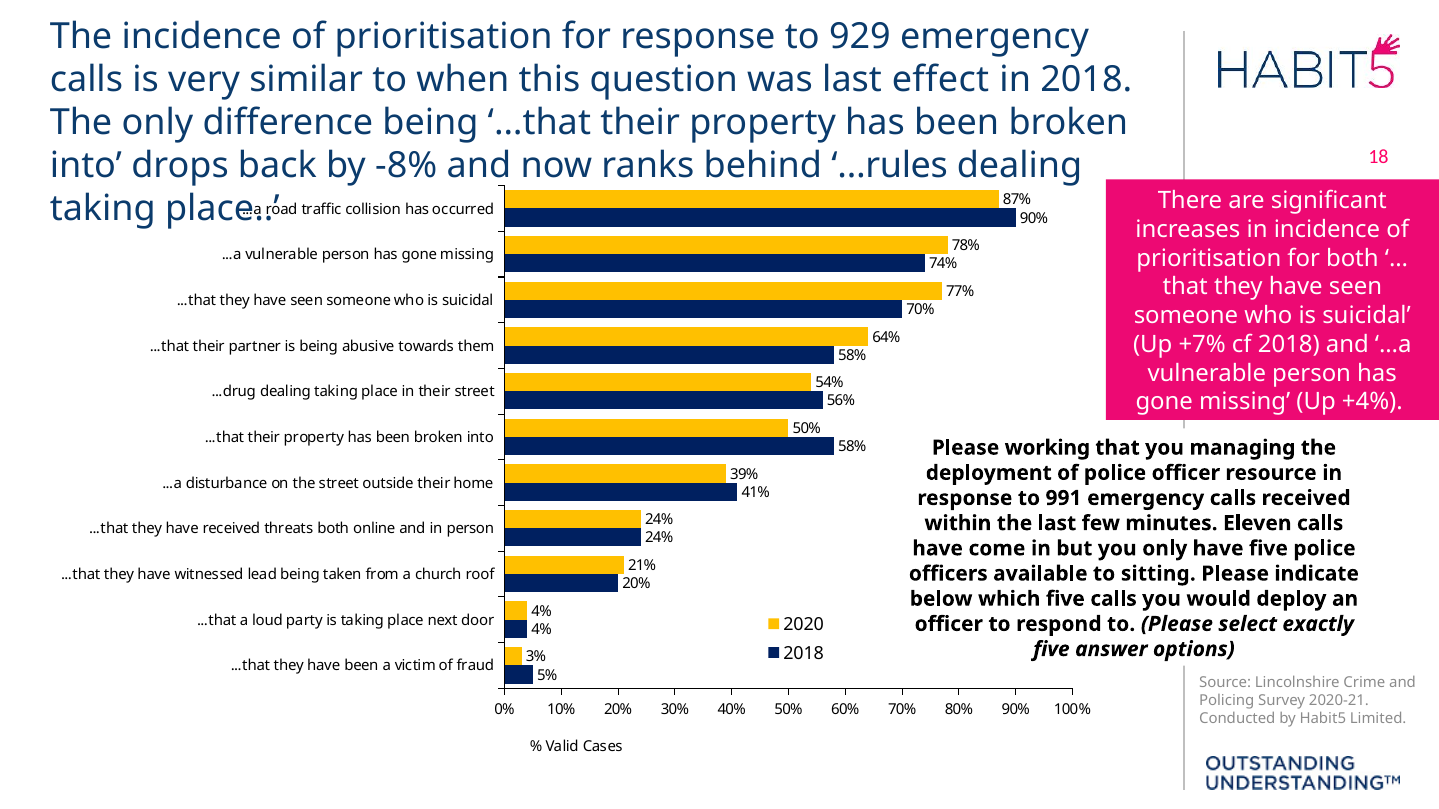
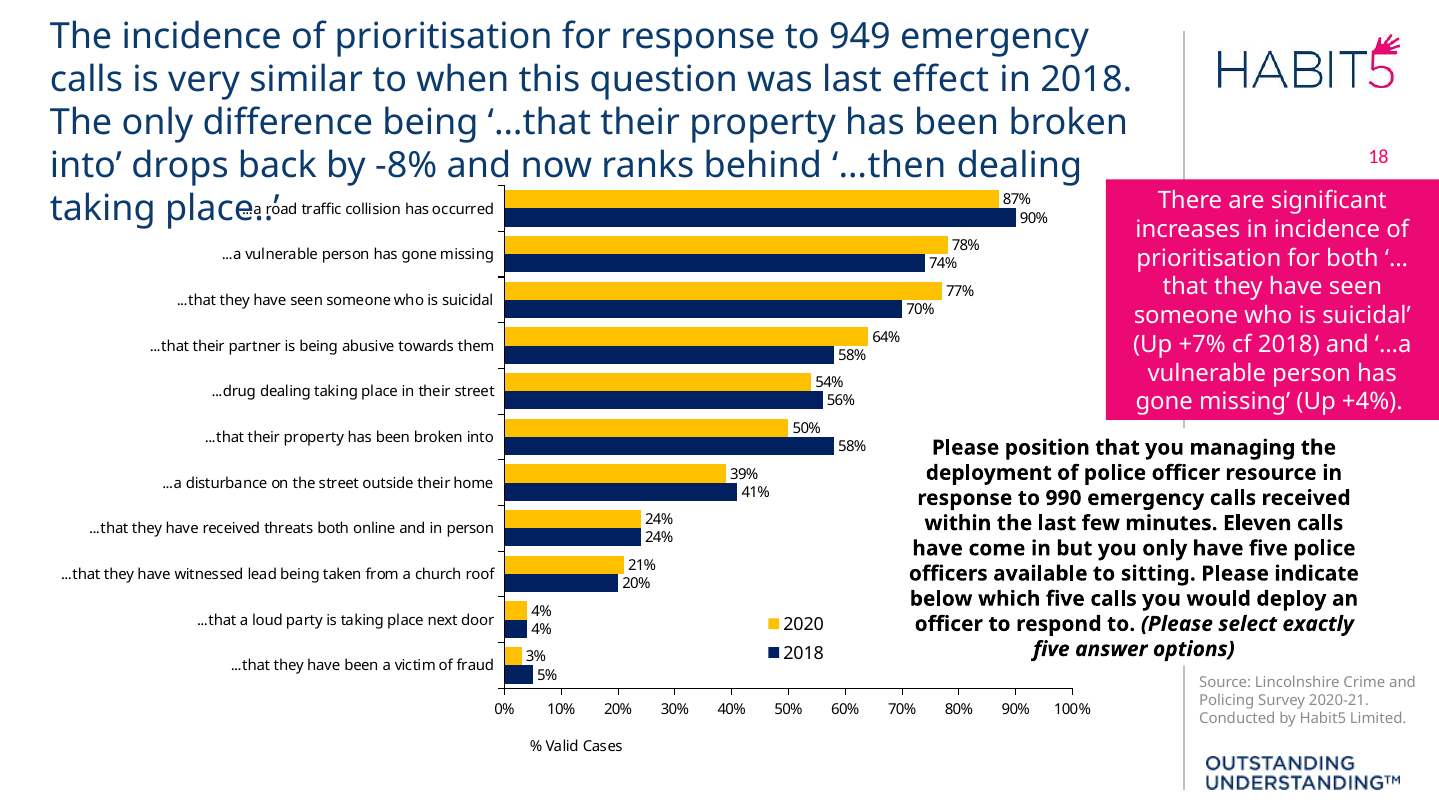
929: 929 -> 949 (860, 36)
…rules: …rules -> …then (889, 166)
working: working -> position (1047, 448)
991: 991 -> 990 (1064, 498)
